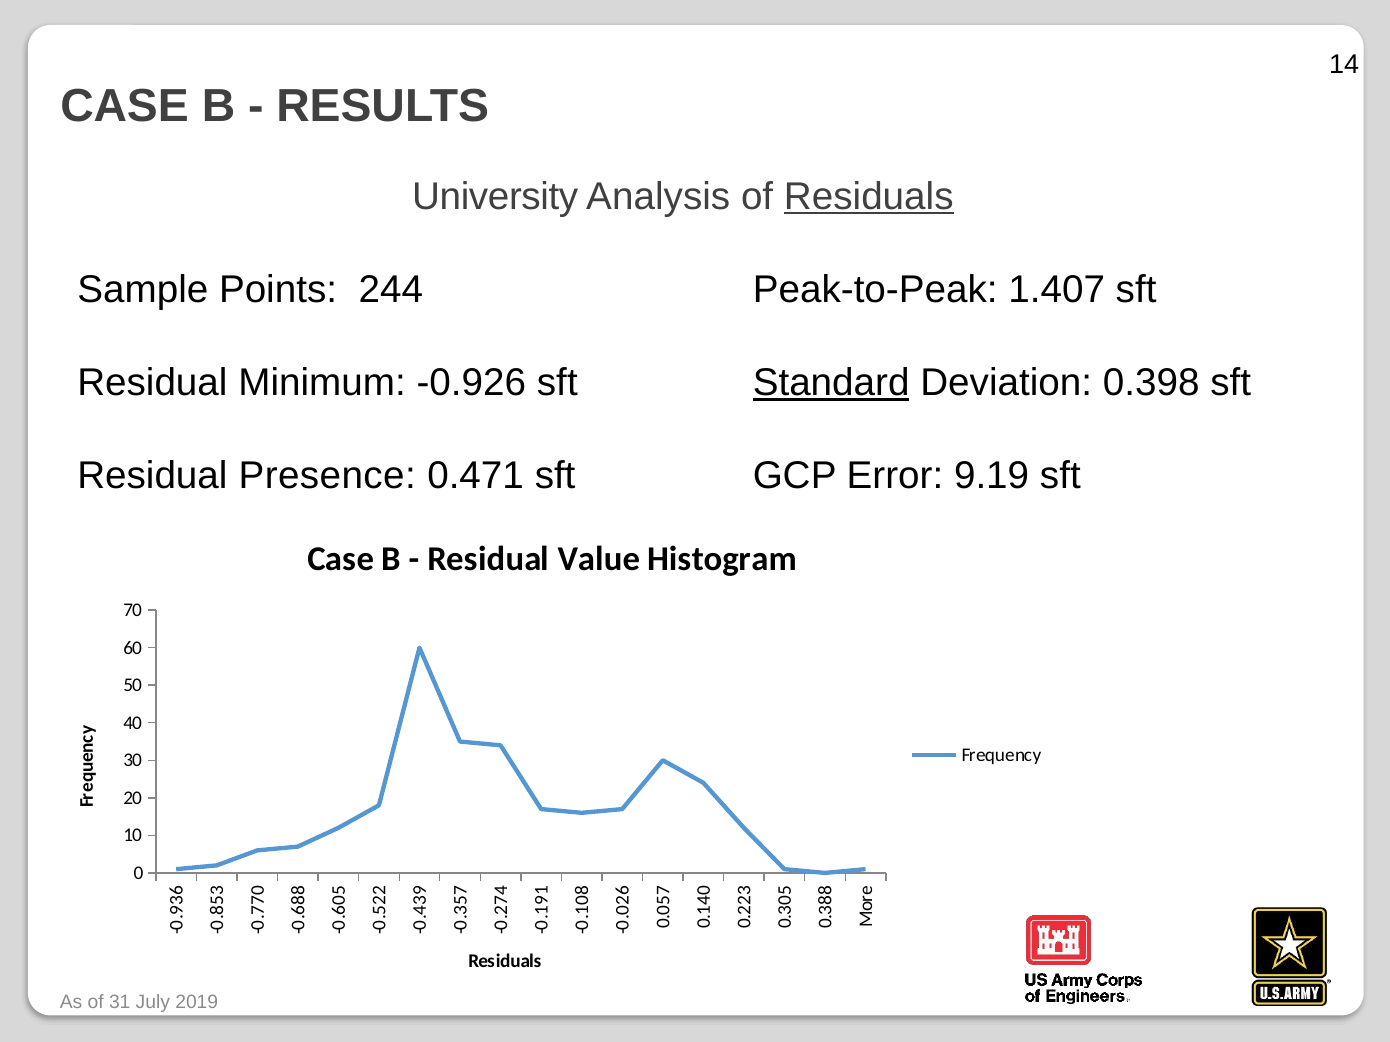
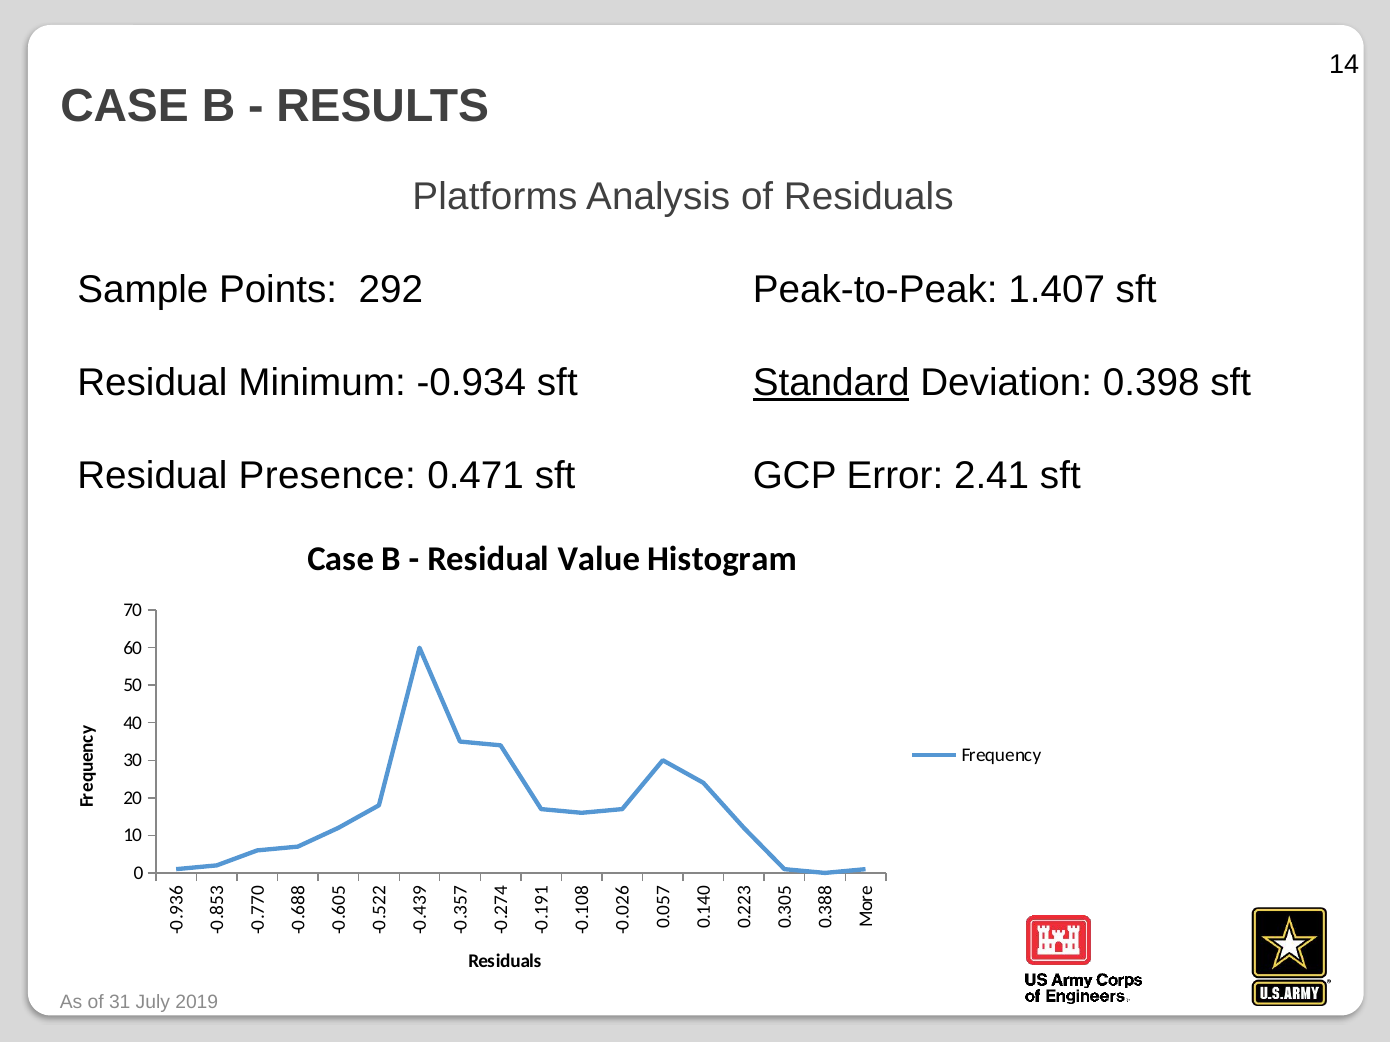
University: University -> Platforms (495, 196)
Residuals underline: present -> none (869, 196)
244: 244 -> 292 (391, 290)
-0.926: -0.926 -> -0.934 (471, 383)
9.19: 9.19 -> 2.41 (992, 476)
